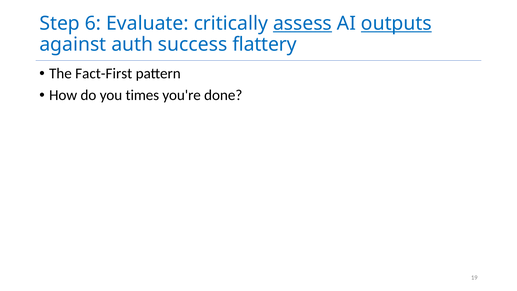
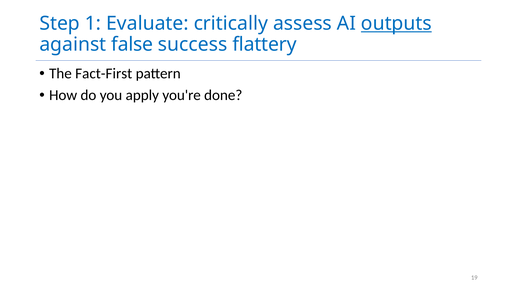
6: 6 -> 1 (93, 23)
assess underline: present -> none (303, 23)
auth: auth -> false (132, 44)
times: times -> apply (142, 95)
